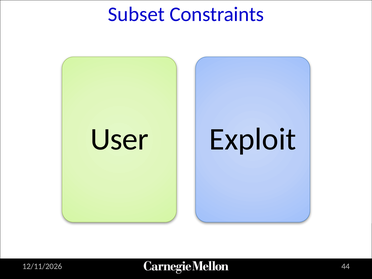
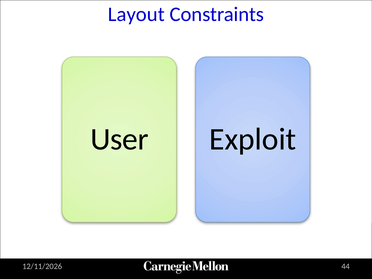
Subset: Subset -> Layout (136, 14)
